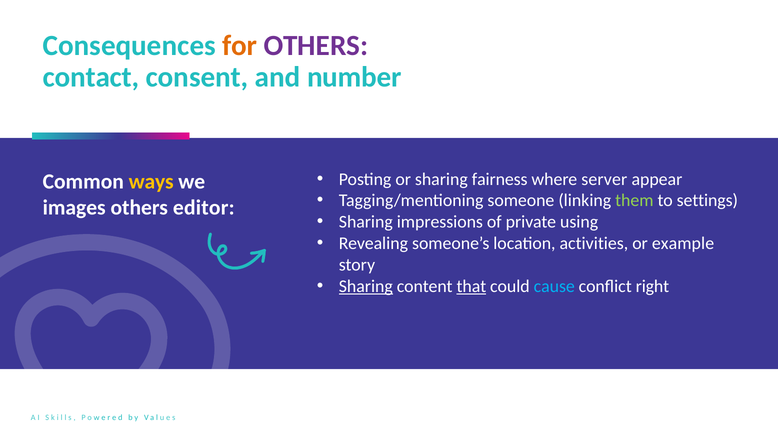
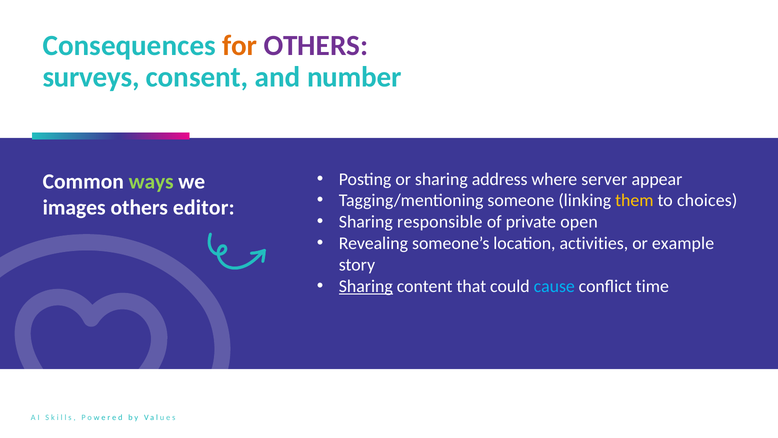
contact: contact -> surveys (91, 77)
fairness: fairness -> address (500, 179)
ways colour: yellow -> light green (151, 182)
them colour: light green -> yellow (634, 200)
settings: settings -> choices (707, 200)
impressions: impressions -> responsible (440, 222)
using: using -> open (579, 222)
that underline: present -> none (471, 286)
right: right -> time (652, 286)
